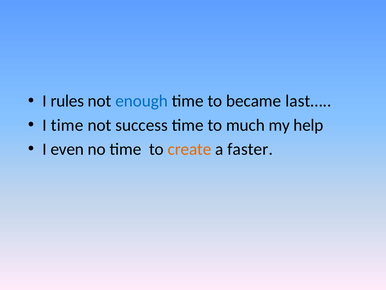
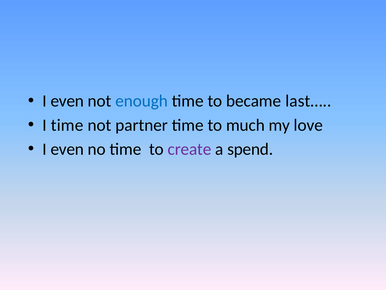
rules: rules -> even (67, 101)
success: success -> partner (142, 125)
help: help -> love (308, 125)
create colour: orange -> purple (190, 149)
faster: faster -> spend (250, 149)
